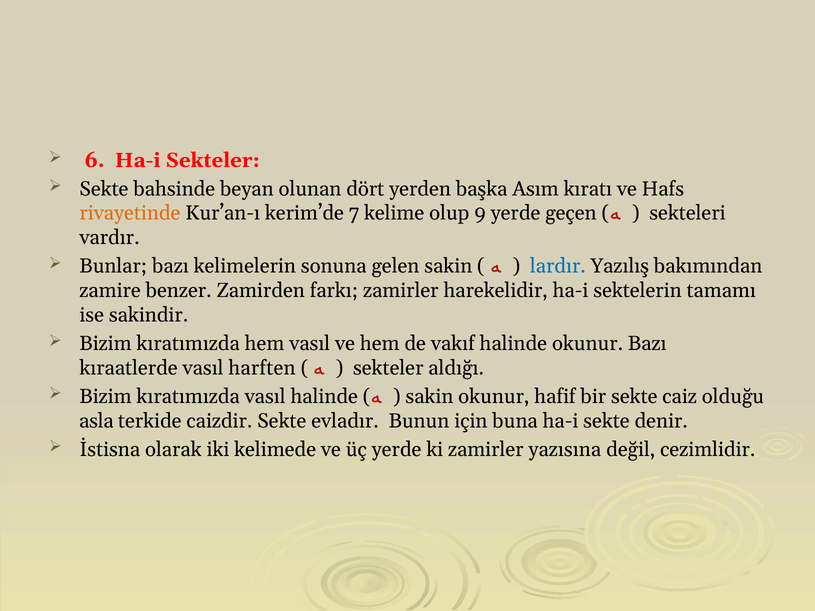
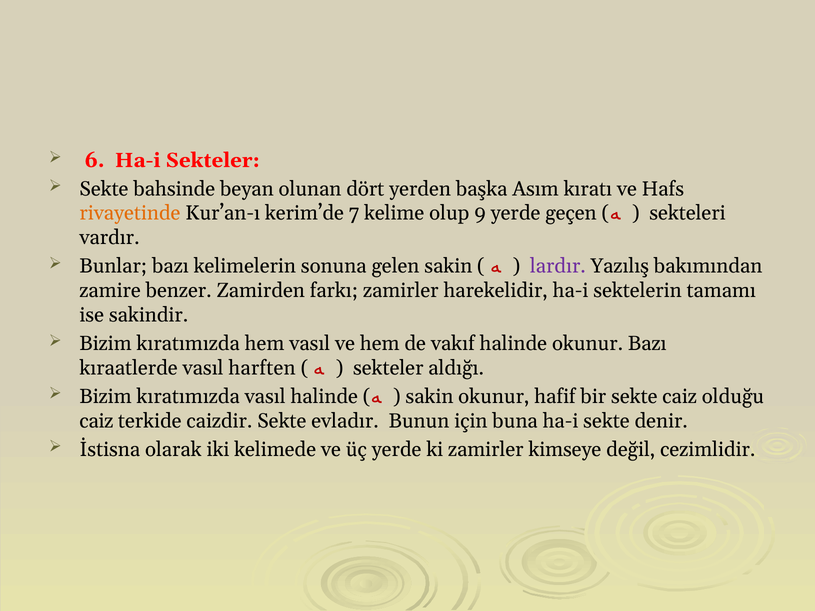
lardır colour: blue -> purple (558, 266)
asla: asla -> caiz (96, 421)
yazısına: yazısına -> kimseye (565, 450)
